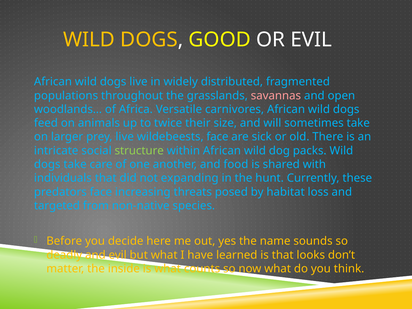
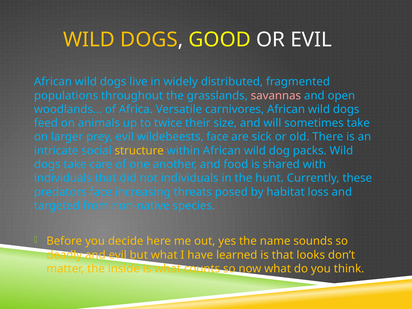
prey live: live -> evil (125, 137)
structure colour: light green -> yellow (139, 151)
not expanding: expanding -> individuals (190, 178)
